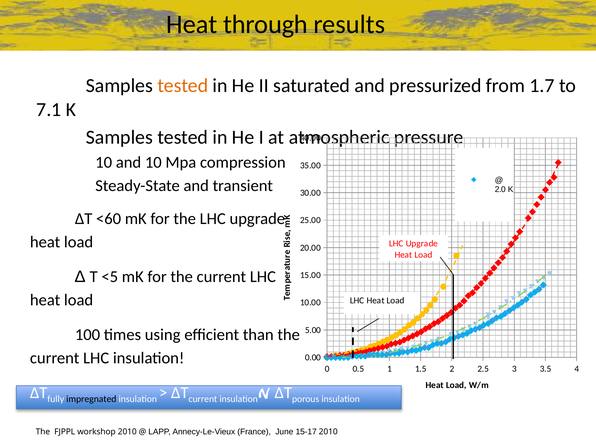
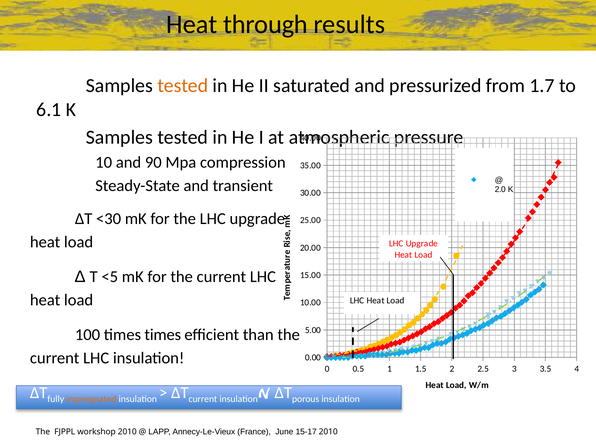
7.1: 7.1 -> 6.1 (49, 110)
and 10: 10 -> 90 (153, 162)
<60: <60 -> <30 (109, 219)
times using: using -> times (163, 335)
impregnated colour: black -> orange (91, 399)
